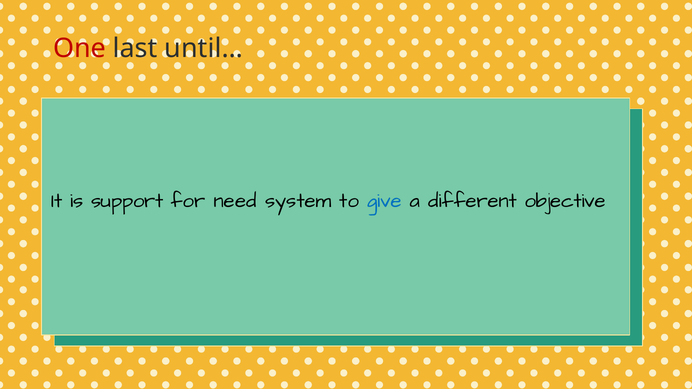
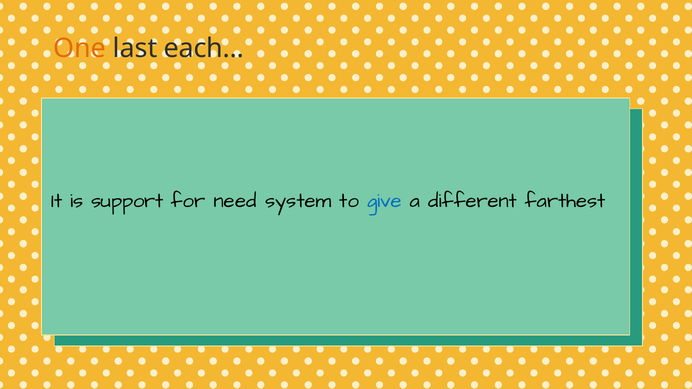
One colour: red -> orange (79, 48)
until…: until… -> each… (204, 48)
objective: objective -> farthest (565, 201)
